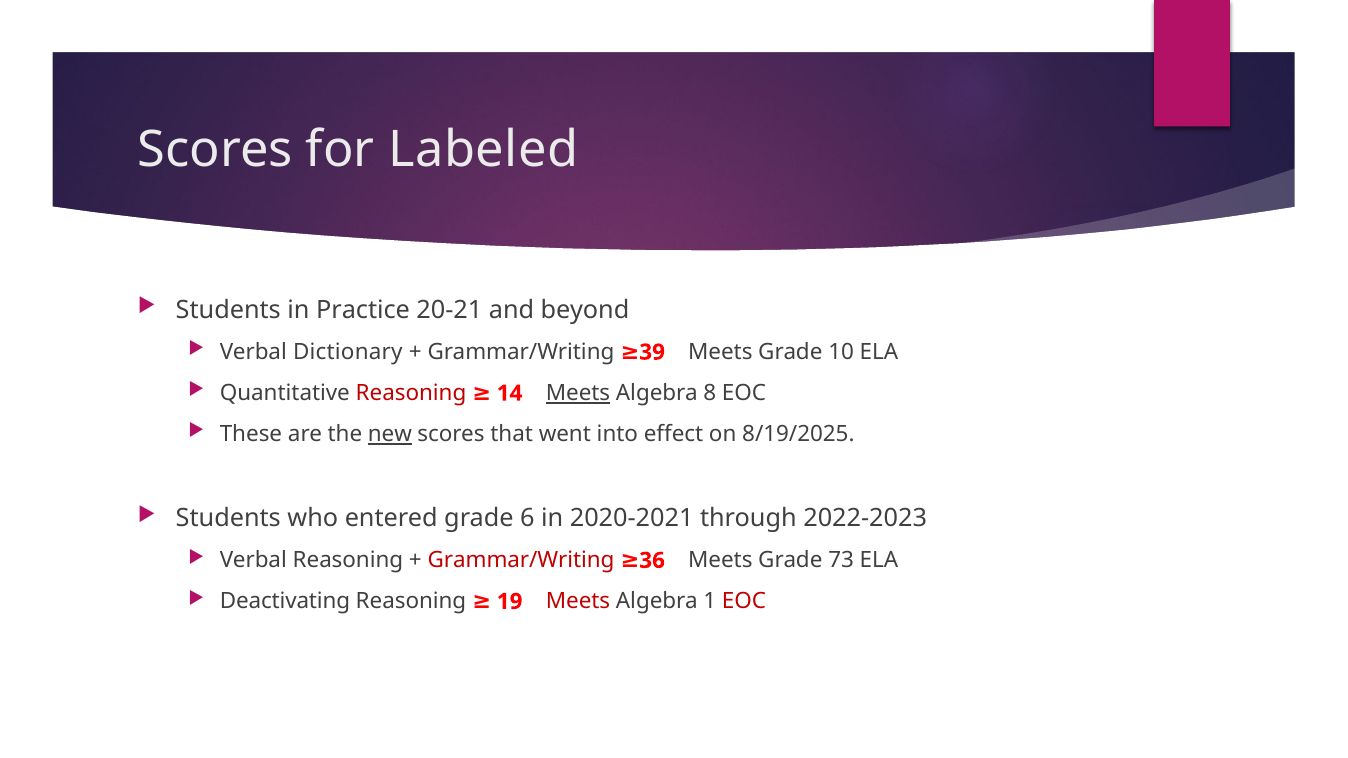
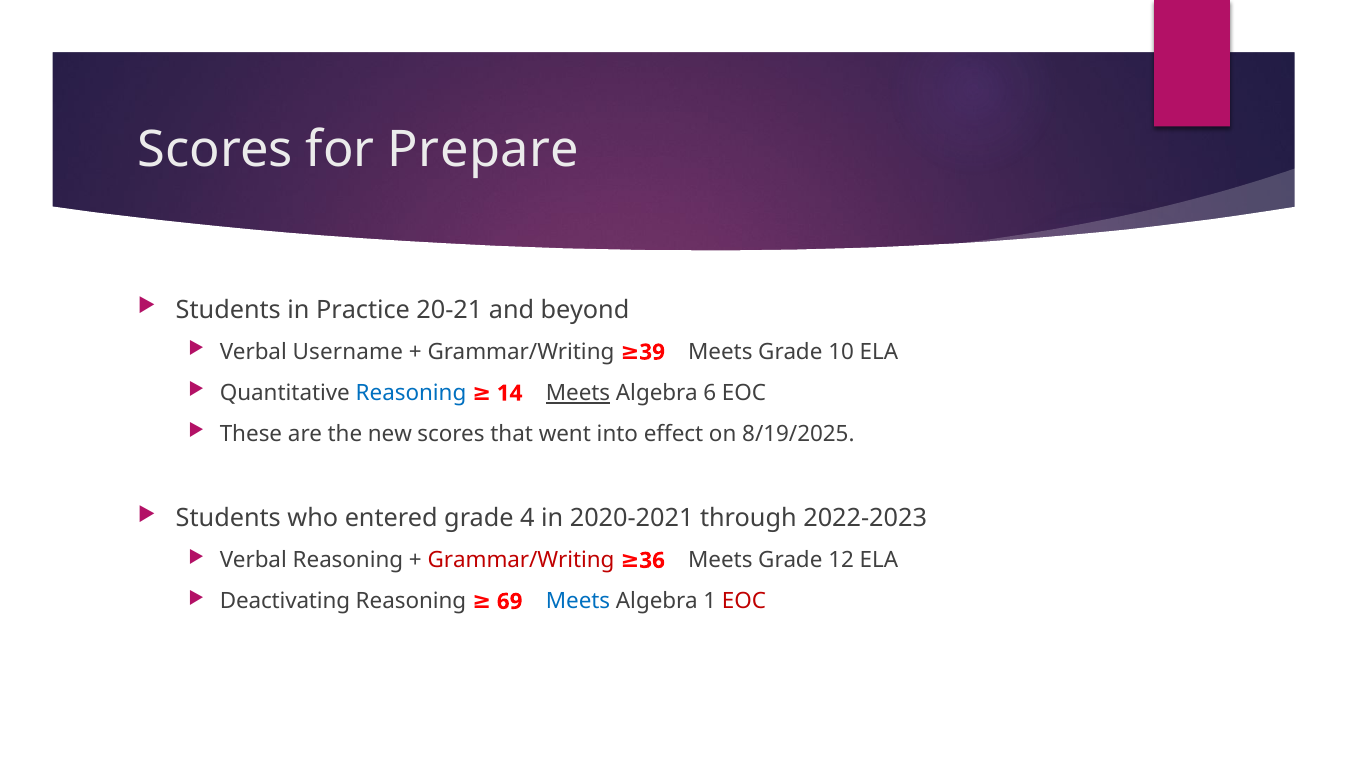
Labeled: Labeled -> Prepare (483, 150)
Dictionary: Dictionary -> Username (348, 352)
Reasoning colour: red -> blue (411, 393)
8: 8 -> 6 (710, 393)
new underline: present -> none (390, 434)
6: 6 -> 4 (527, 518)
73: 73 -> 12 (841, 561)
19: 19 -> 69 (510, 602)
Meets colour: red -> blue (578, 602)
